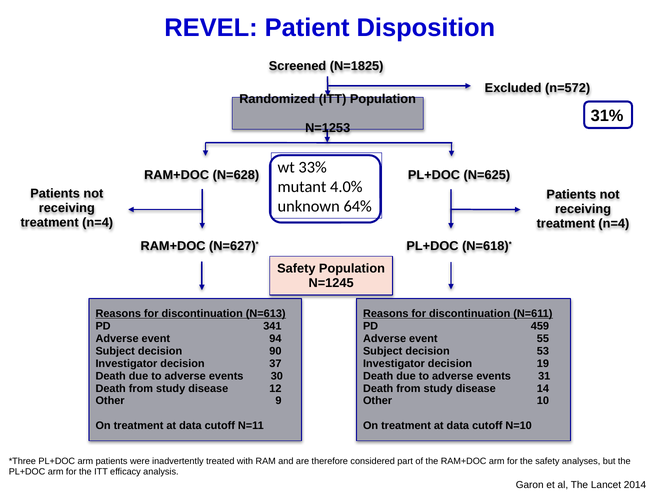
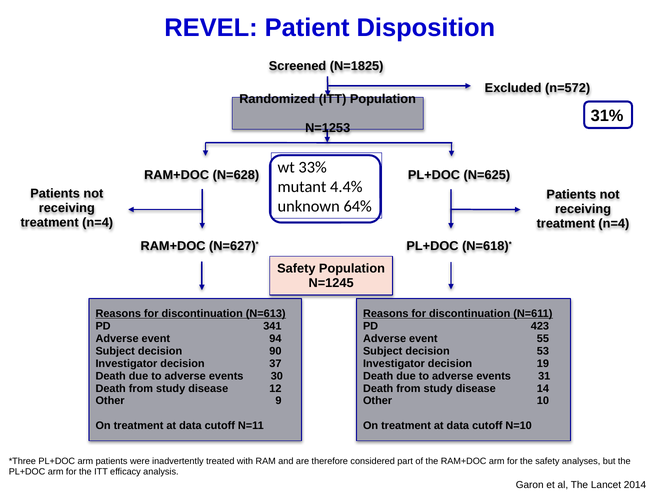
4.0%: 4.0% -> 4.4% (346, 187)
459: 459 -> 423 (540, 326)
